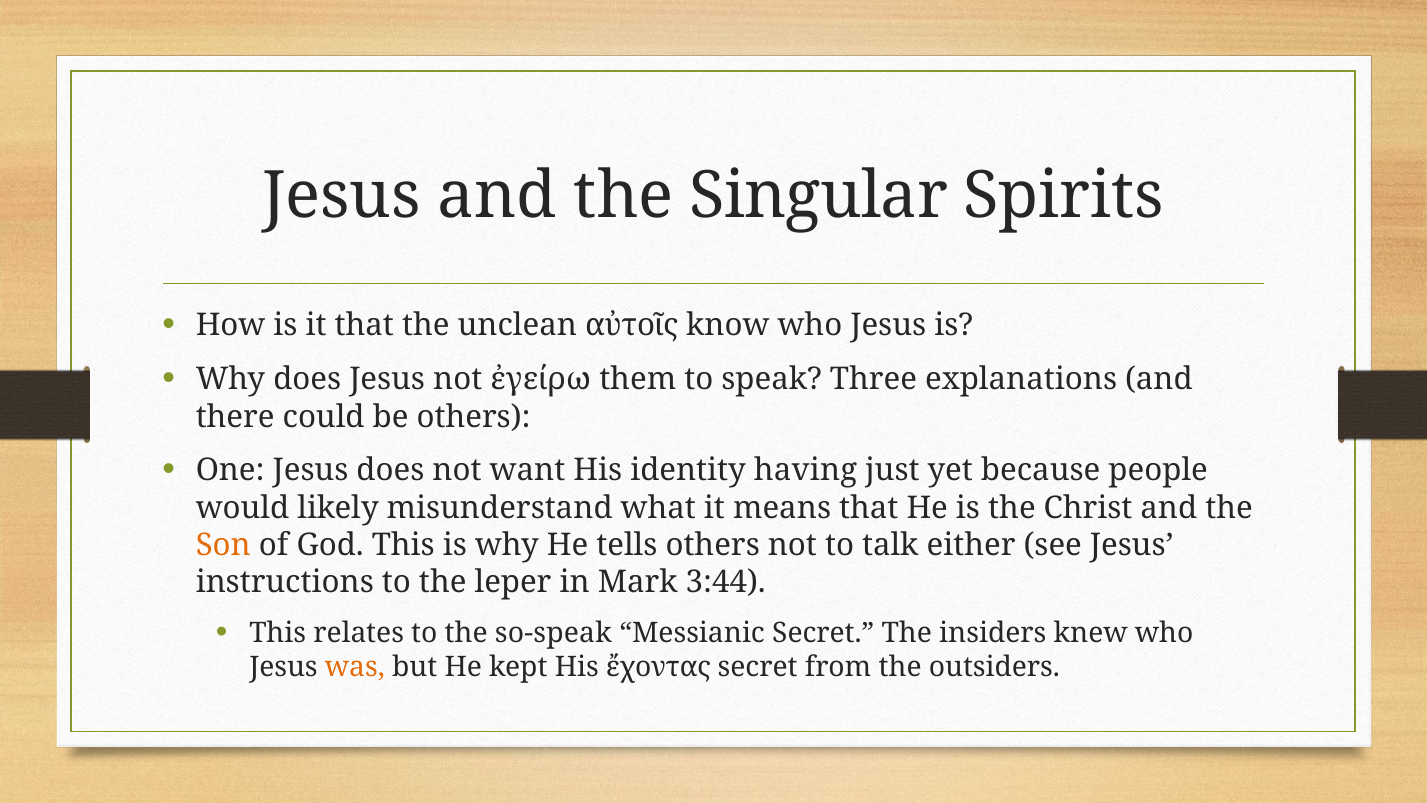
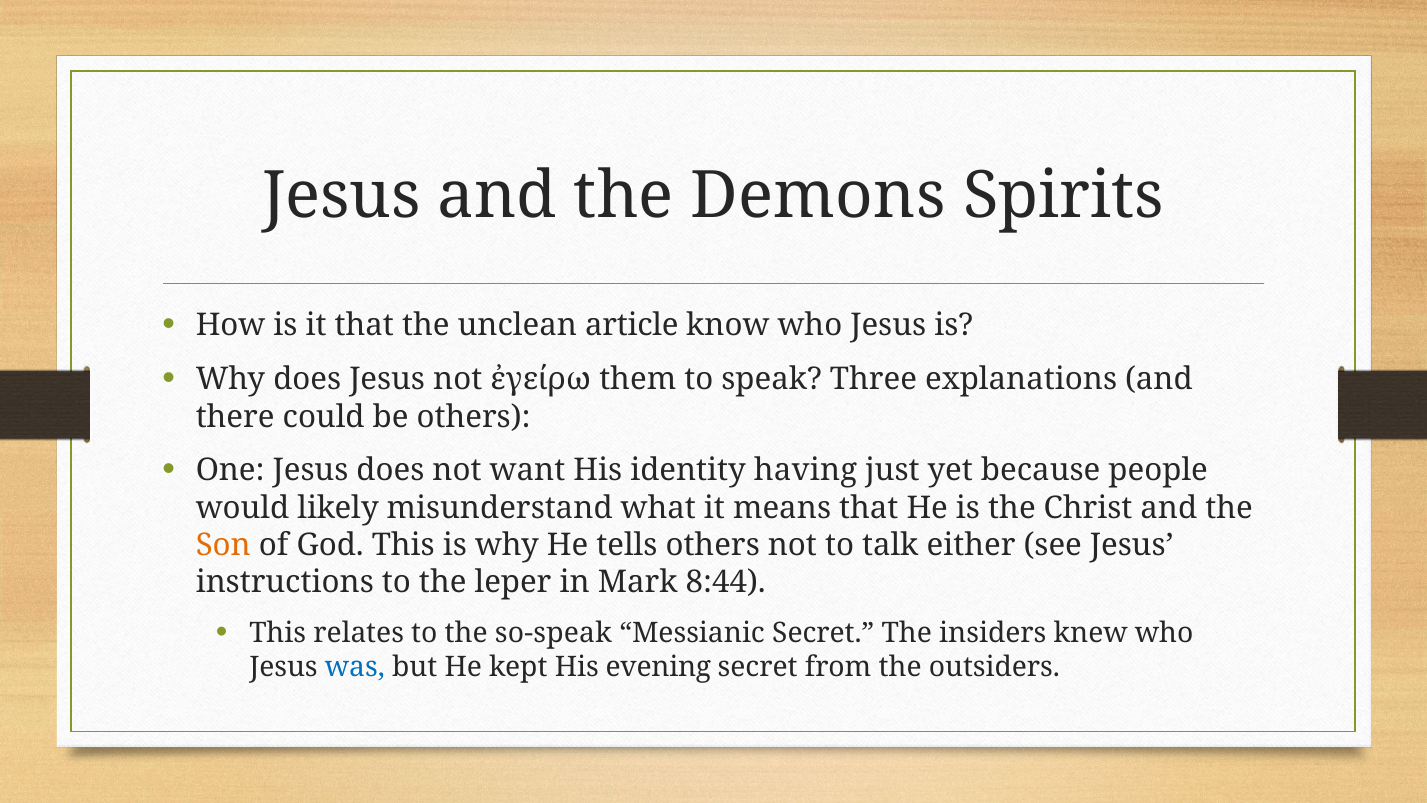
Singular: Singular -> Demons (818, 196)
αὐτοῖς: αὐτοῖς -> article (632, 326)
3:44: 3:44 -> 8:44 (726, 582)
was colour: orange -> blue (355, 667)
ἔχοντας: ἔχοντας -> evening (658, 667)
